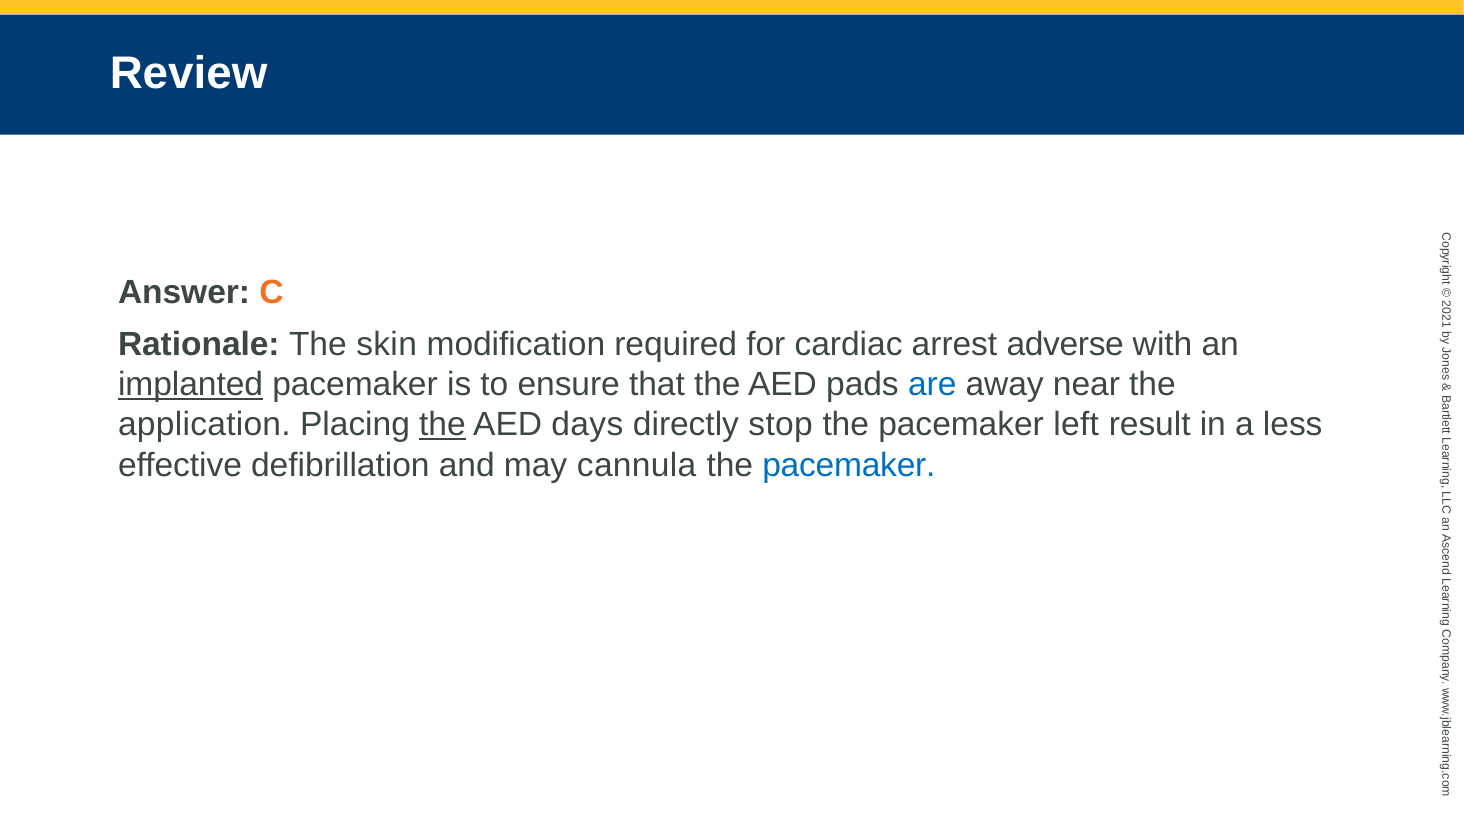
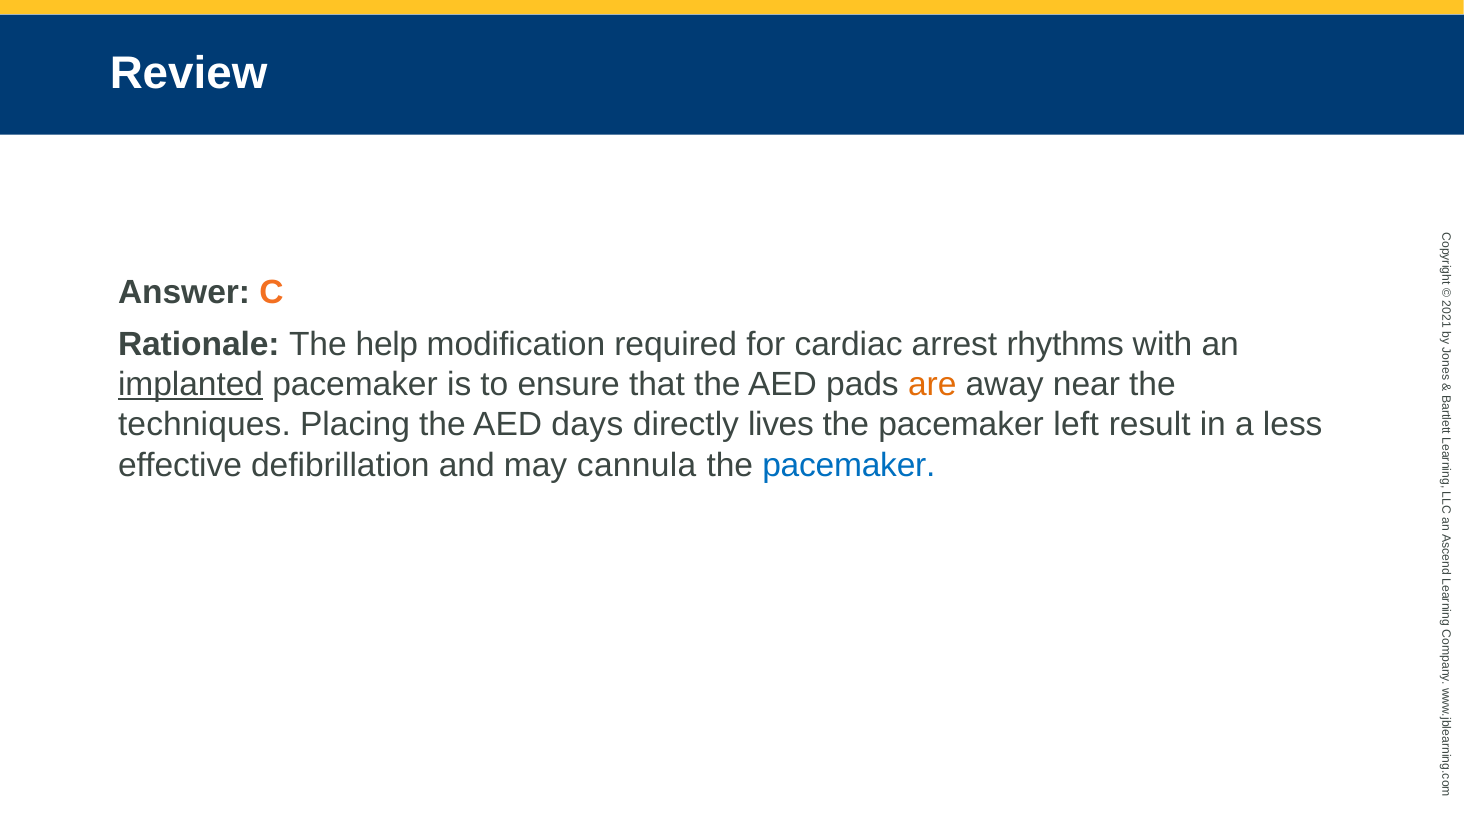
skin: skin -> help (387, 345)
adverse: adverse -> rhythms (1065, 345)
are colour: blue -> orange (932, 385)
application: application -> techniques (204, 425)
the underline: present -> none (442, 425)
stop: stop -> lives (781, 425)
